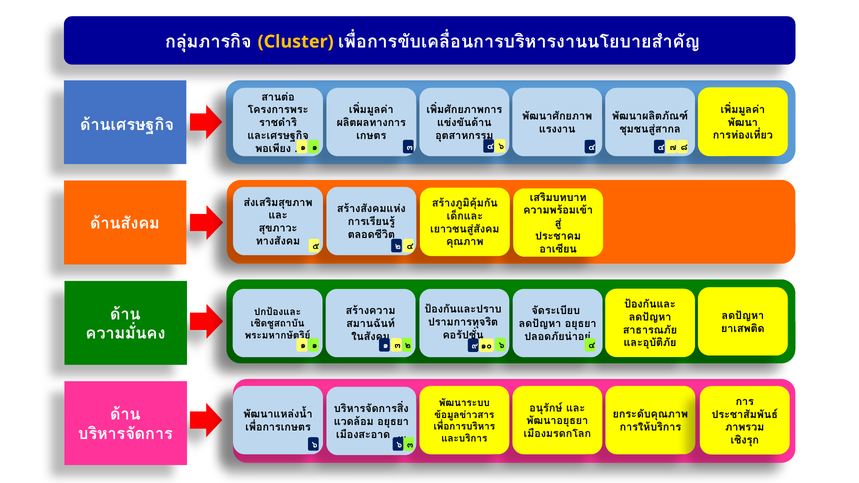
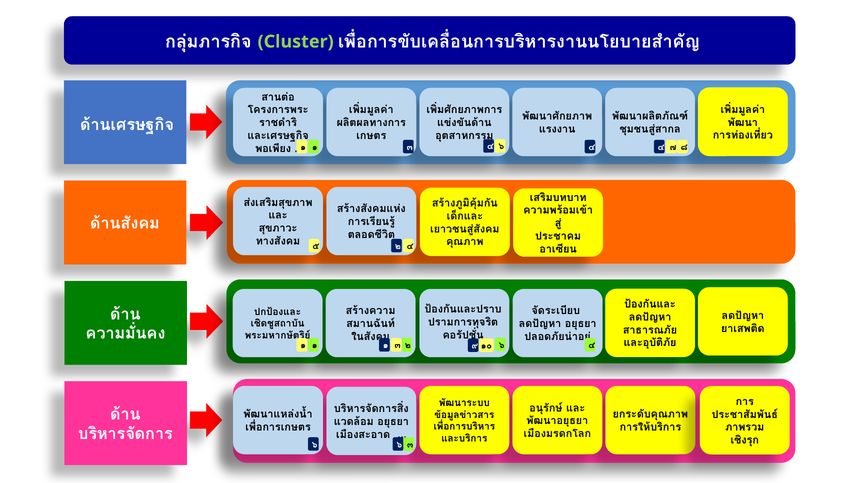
Cluster colour: yellow -> light green (296, 42)
